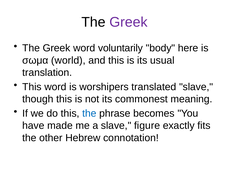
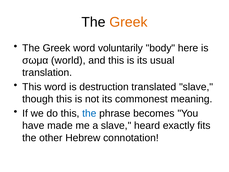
Greek colour: purple -> orange (128, 22)
worshipers: worshipers -> destruction (104, 87)
figure: figure -> heard (147, 125)
